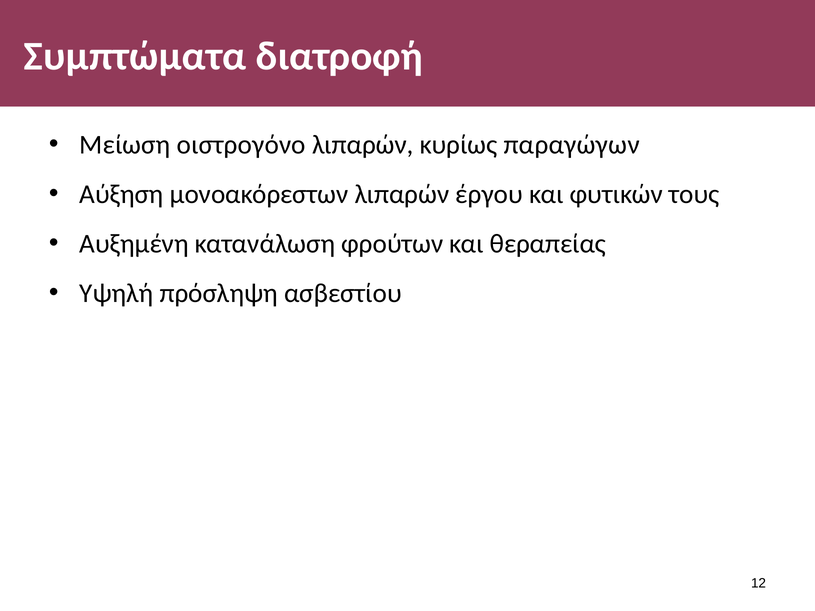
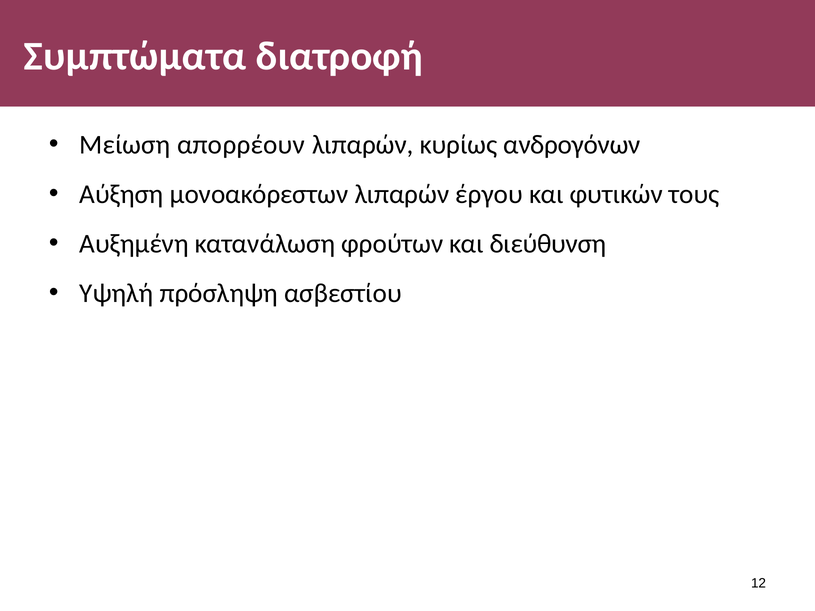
οιστρογόνο: οιστρογόνο -> απορρέουν (241, 145)
παραγώγων: παραγώγων -> ανδρογόνων (572, 145)
θεραπείας: θεραπείας -> διεύθυνση (548, 244)
